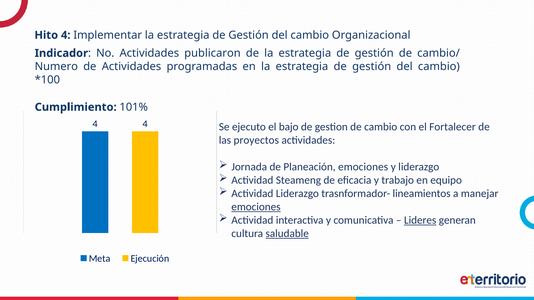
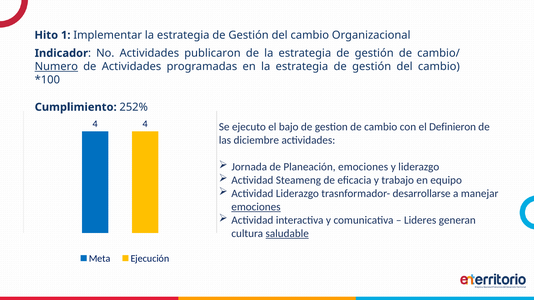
Hito 4: 4 -> 1 (66, 35)
Numero underline: none -> present (56, 67)
101%: 101% -> 252% (134, 107)
Fortalecer: Fortalecer -> Definieron (453, 127)
proyectos: proyectos -> diciembre (256, 140)
lineamientos: lineamientos -> desarrollarse (422, 194)
Lideres underline: present -> none (420, 220)
